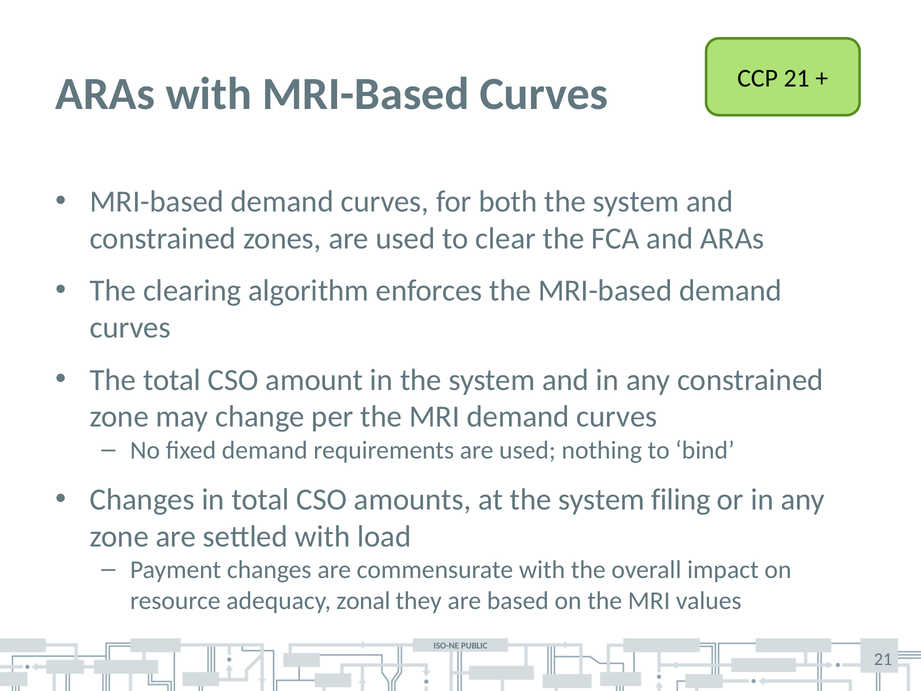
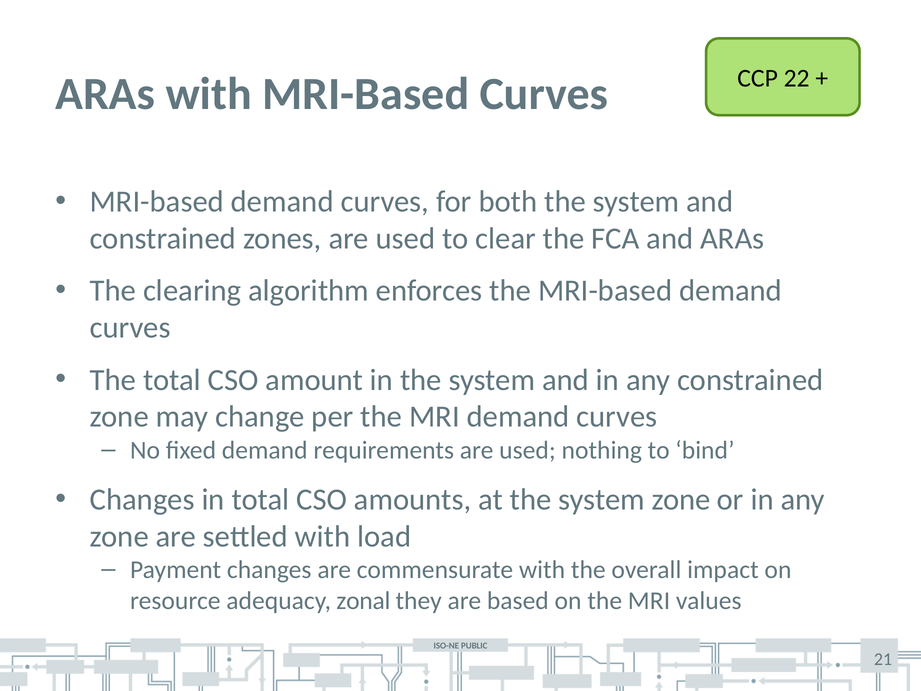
CCP 21: 21 -> 22 (797, 79)
system filing: filing -> zone (681, 499)
